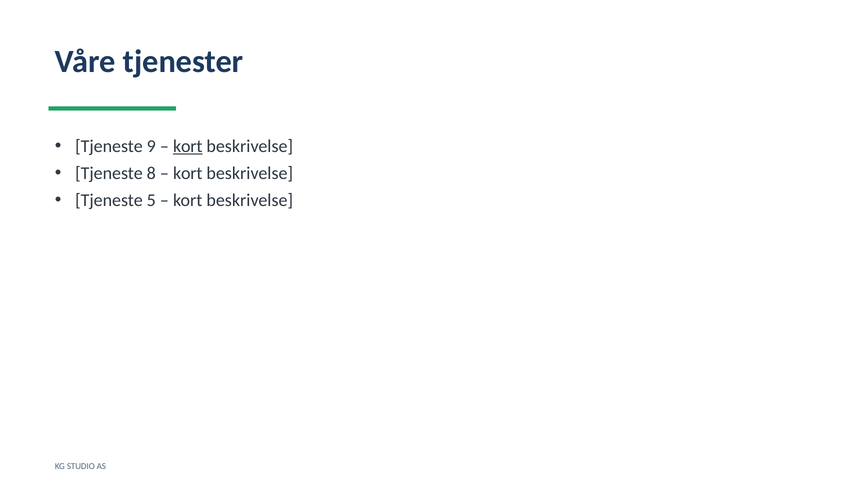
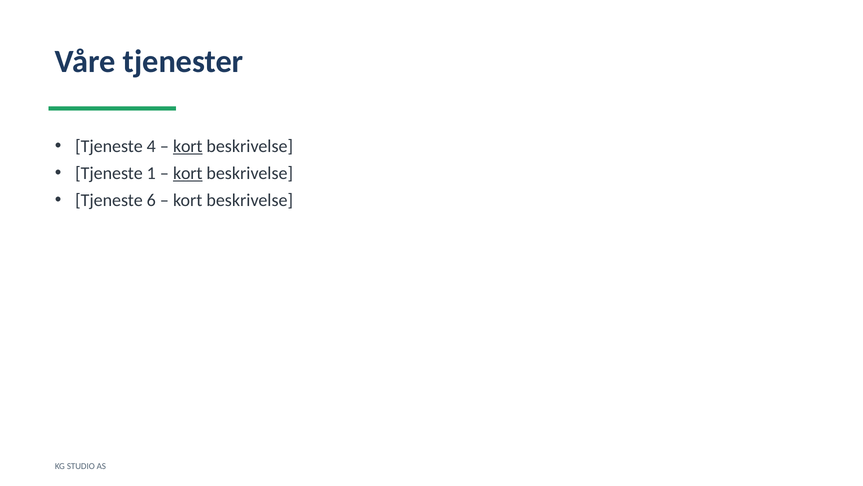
9: 9 -> 4 (151, 146)
8: 8 -> 1 (151, 173)
kort underline: none -> present (188, 173)
5: 5 -> 6 (151, 200)
